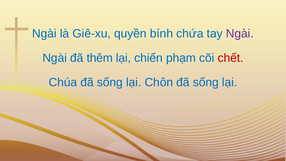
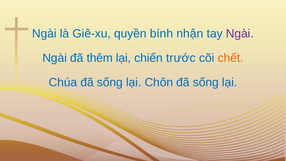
chứa: chứa -> nhận (190, 33)
phạm: phạm -> trước (181, 58)
chết colour: red -> orange (231, 58)
